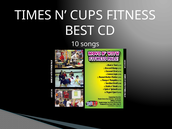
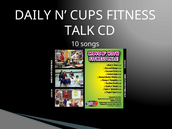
TIMES: TIMES -> DAILY (33, 15)
BEST: BEST -> TALK (80, 31)
